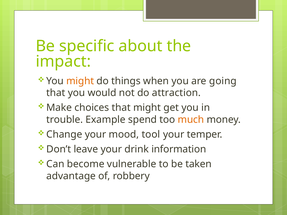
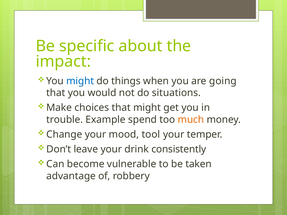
might colour: orange -> blue (80, 81)
attraction: attraction -> situations (176, 93)
information: information -> consistently (179, 149)
